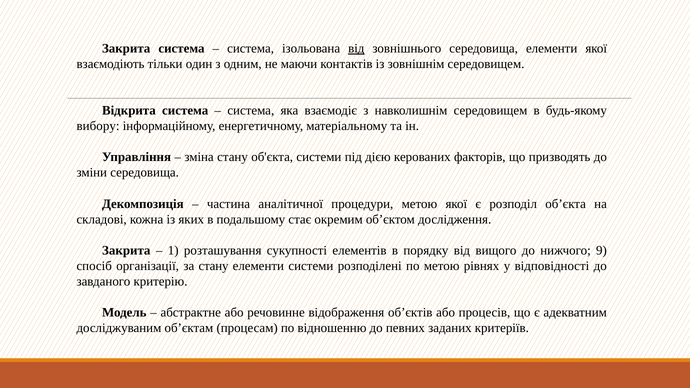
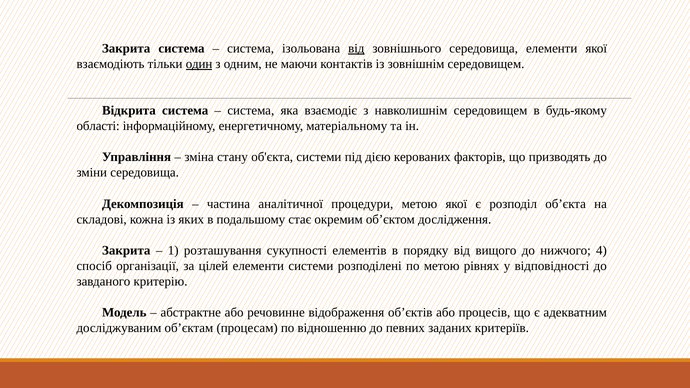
один underline: none -> present (199, 64)
вибору: вибору -> області (98, 126)
9: 9 -> 4 (601, 250)
за стану: стану -> цілей (213, 266)
